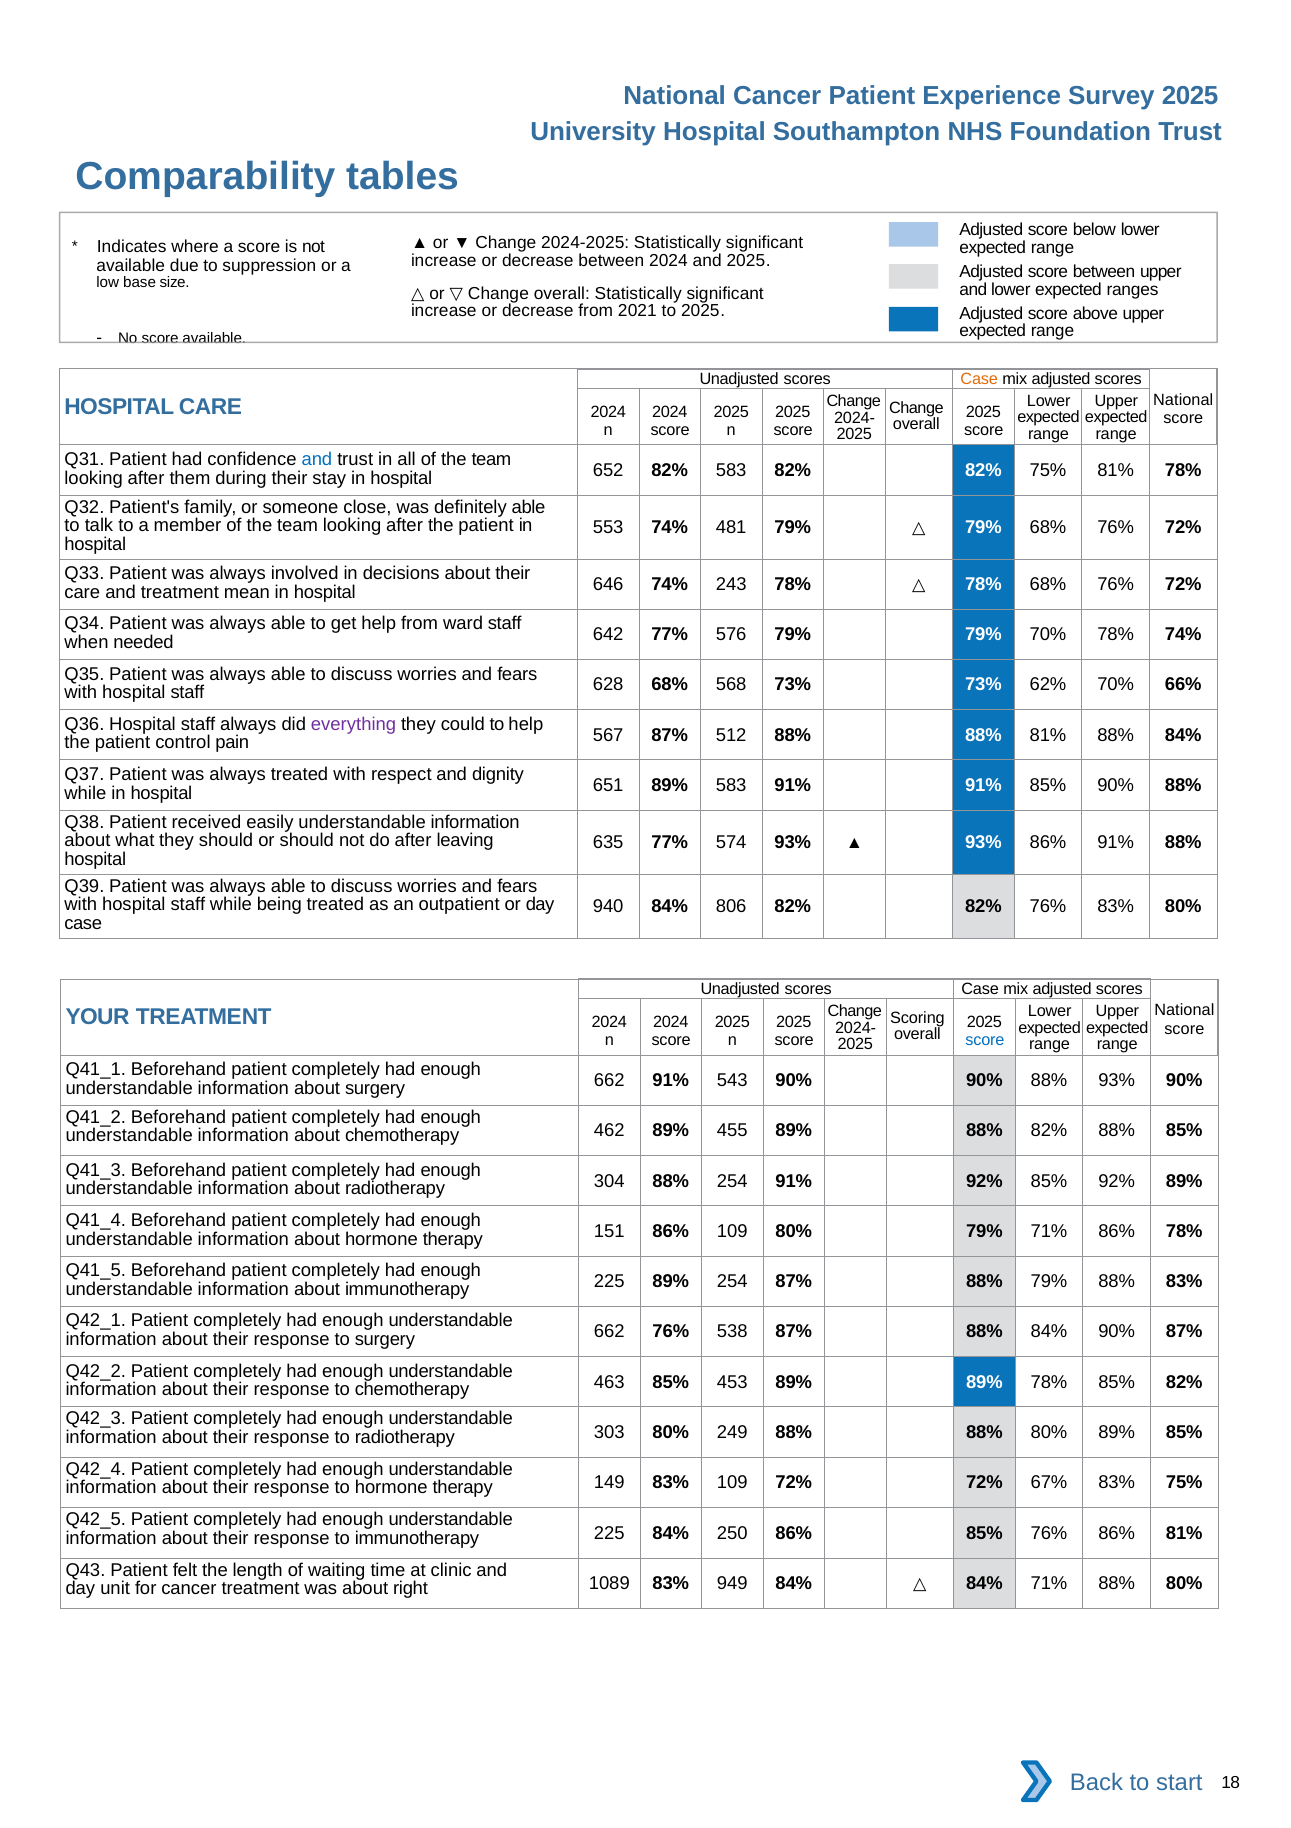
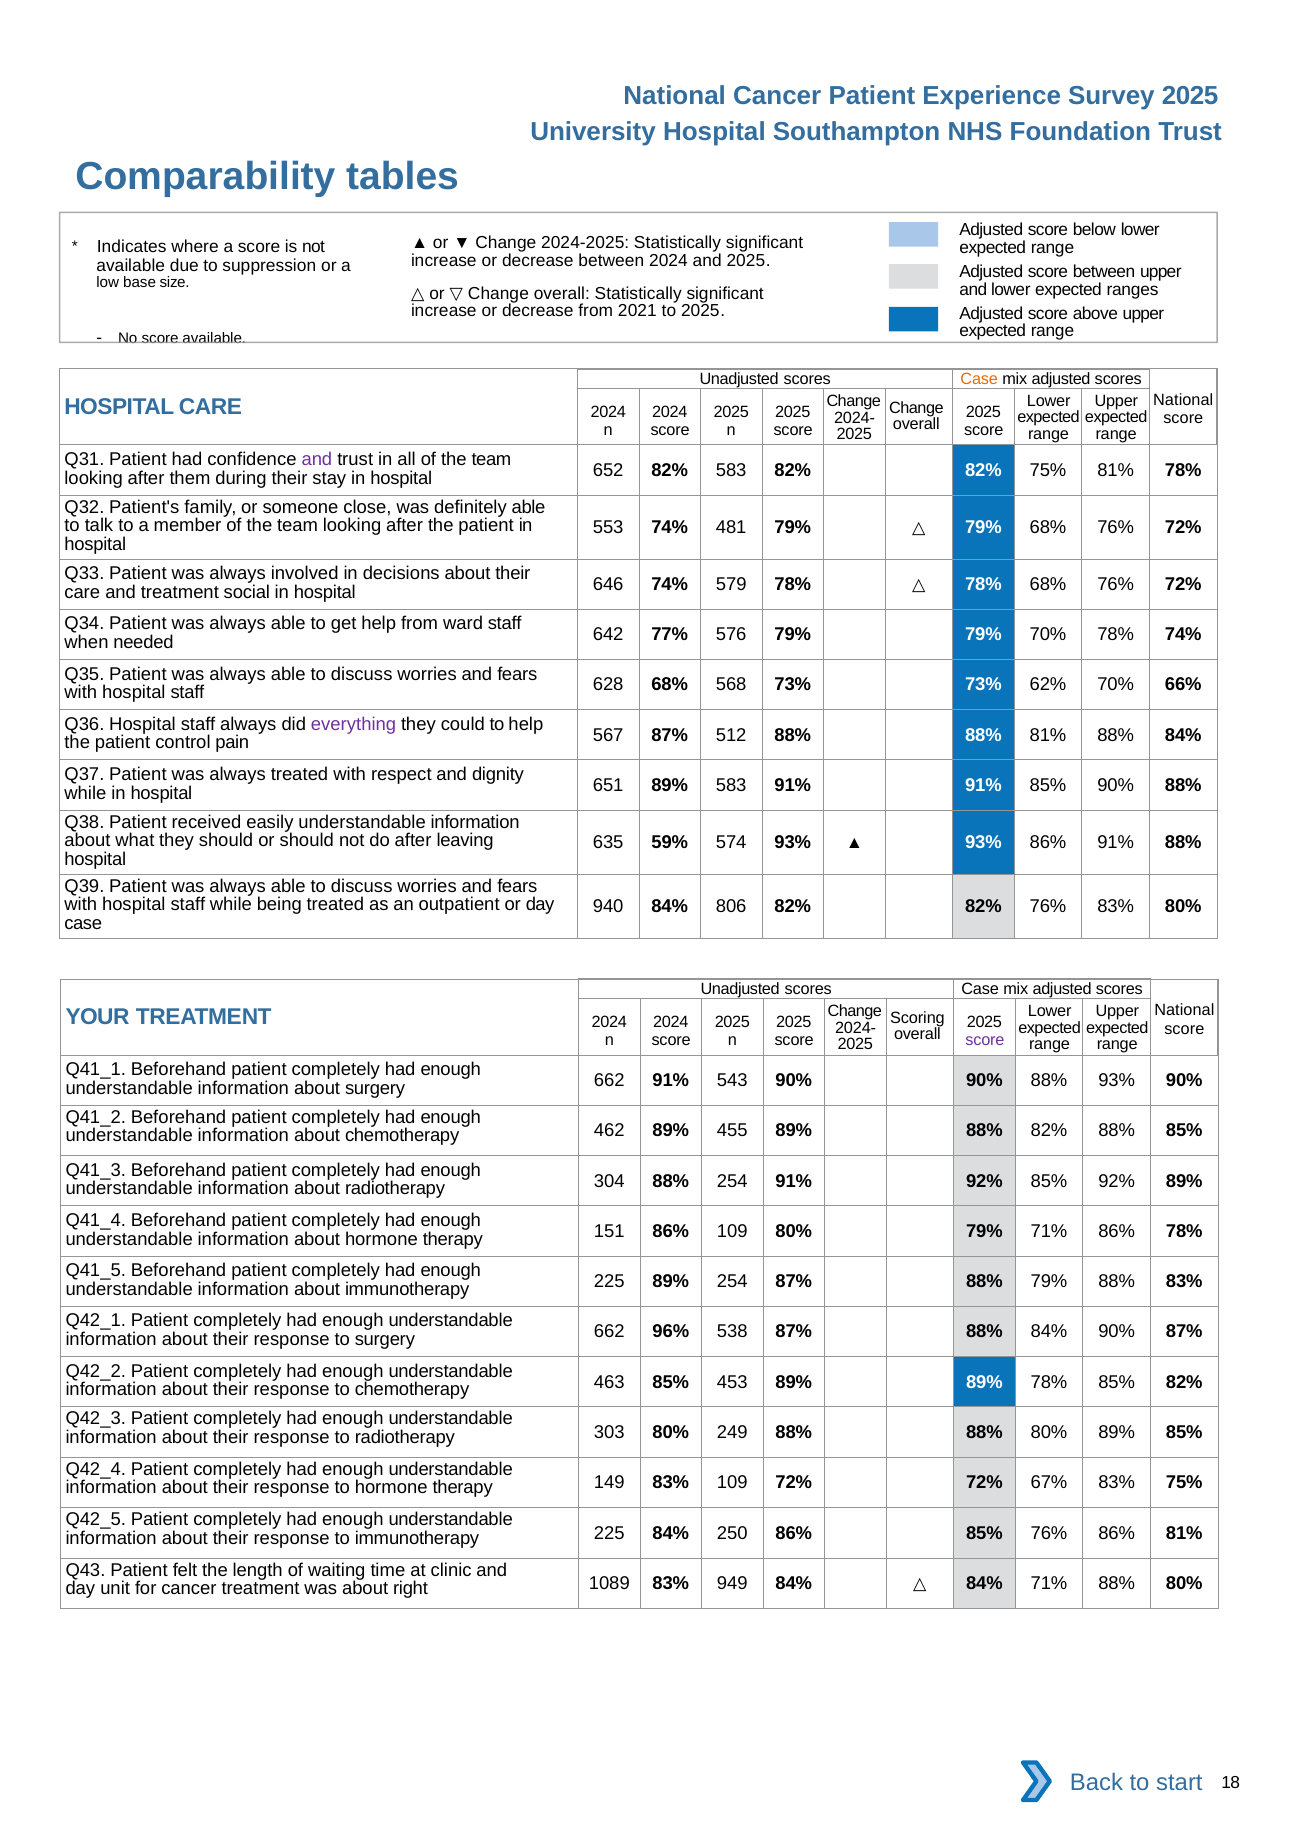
and colour: blue -> purple (317, 459)
mean: mean -> social (247, 592)
243: 243 -> 579 (731, 584)
635 77%: 77% -> 59% (670, 842)
score colour: blue -> purple (985, 1040)
662 76%: 76% -> 96% (671, 1331)
